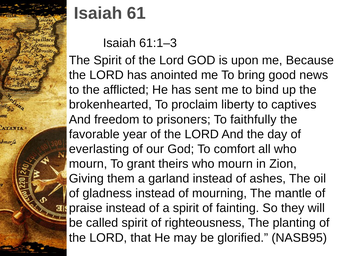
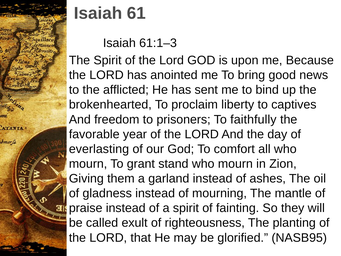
theirs: theirs -> stand (173, 164)
called spirit: spirit -> exult (135, 223)
